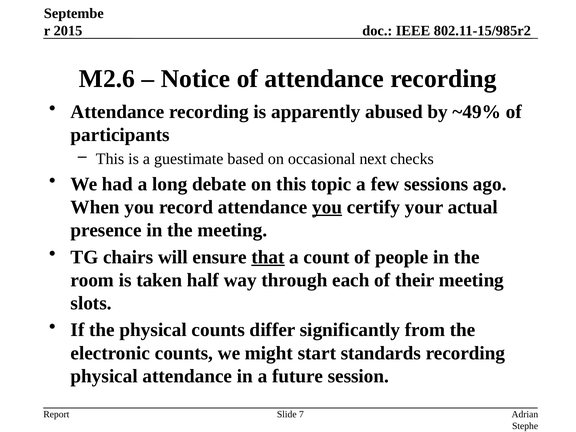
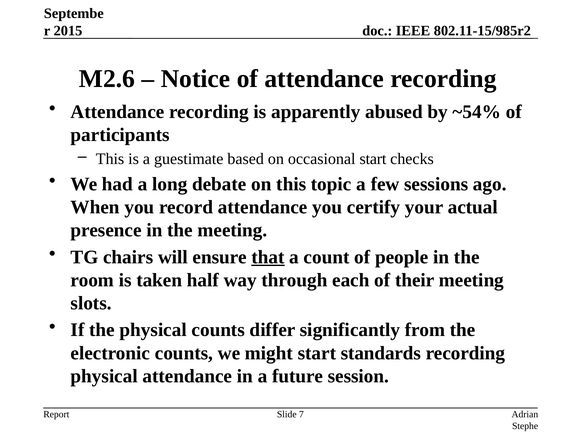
~49%: ~49% -> ~54% (477, 112)
occasional next: next -> start (373, 159)
you underline: present -> none (327, 207)
